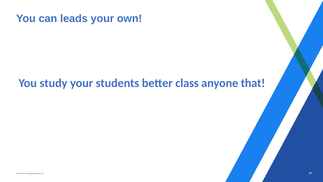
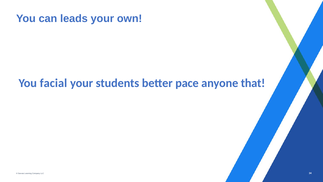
study: study -> facial (53, 83)
class: class -> pace (187, 83)
